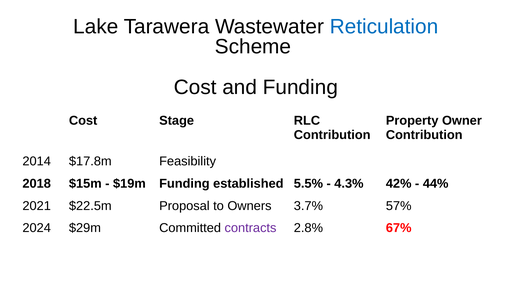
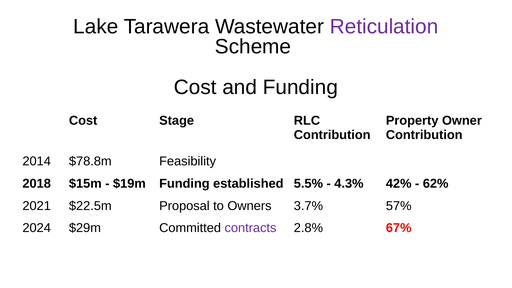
Reticulation colour: blue -> purple (384, 27)
$17.8m: $17.8m -> $78.8m (90, 161)
44%: 44% -> 62% (436, 184)
